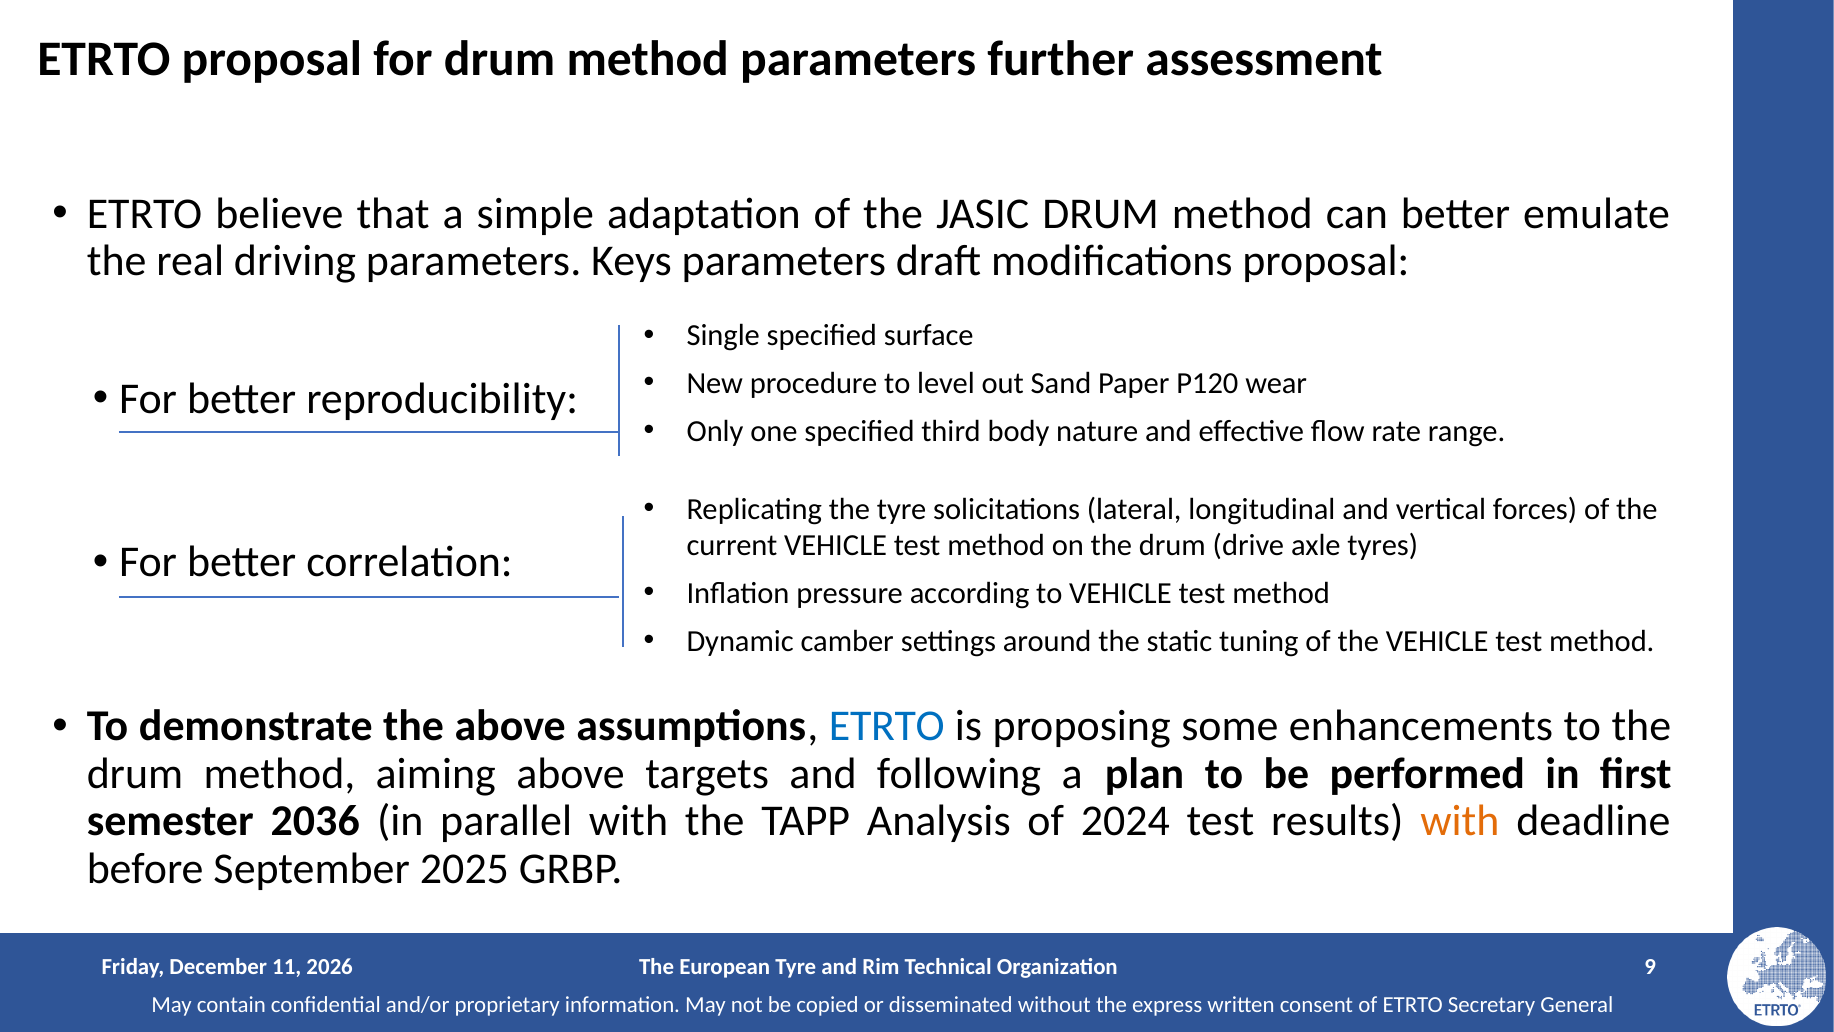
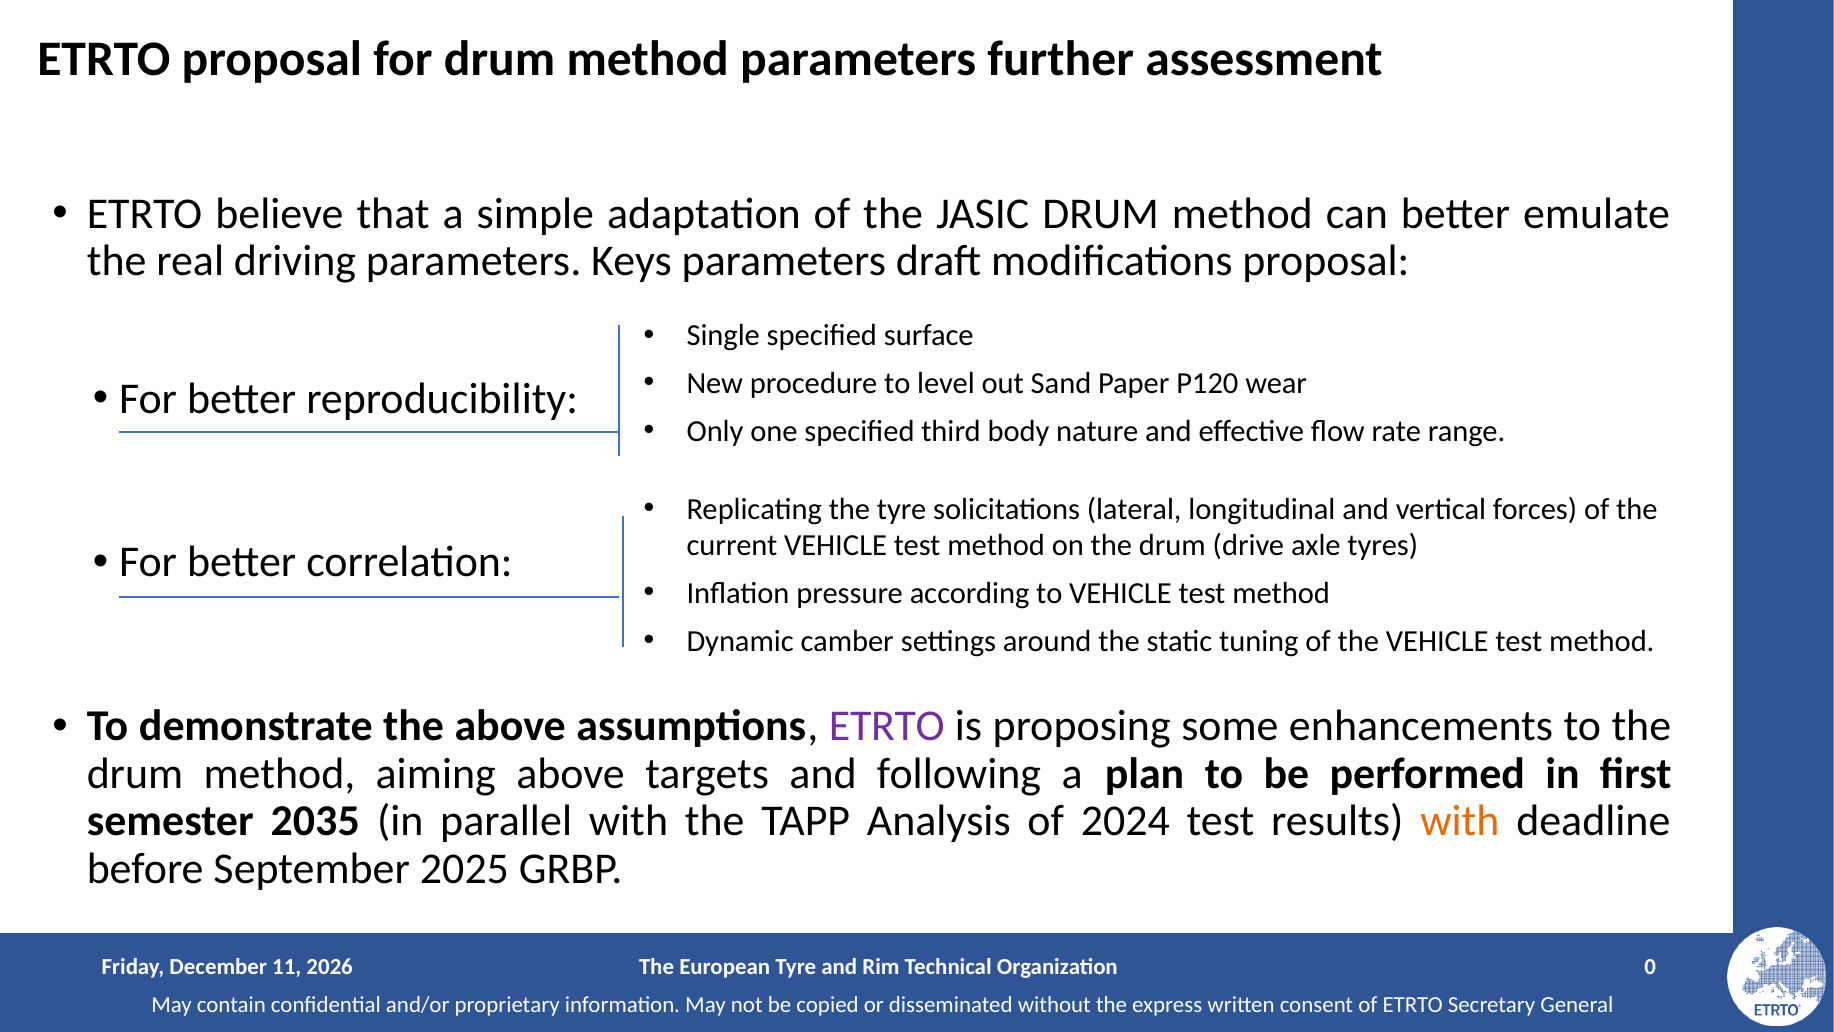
ETRTO colour: blue -> purple (887, 726)
2036: 2036 -> 2035 (315, 821)
9: 9 -> 0 (1650, 967)
